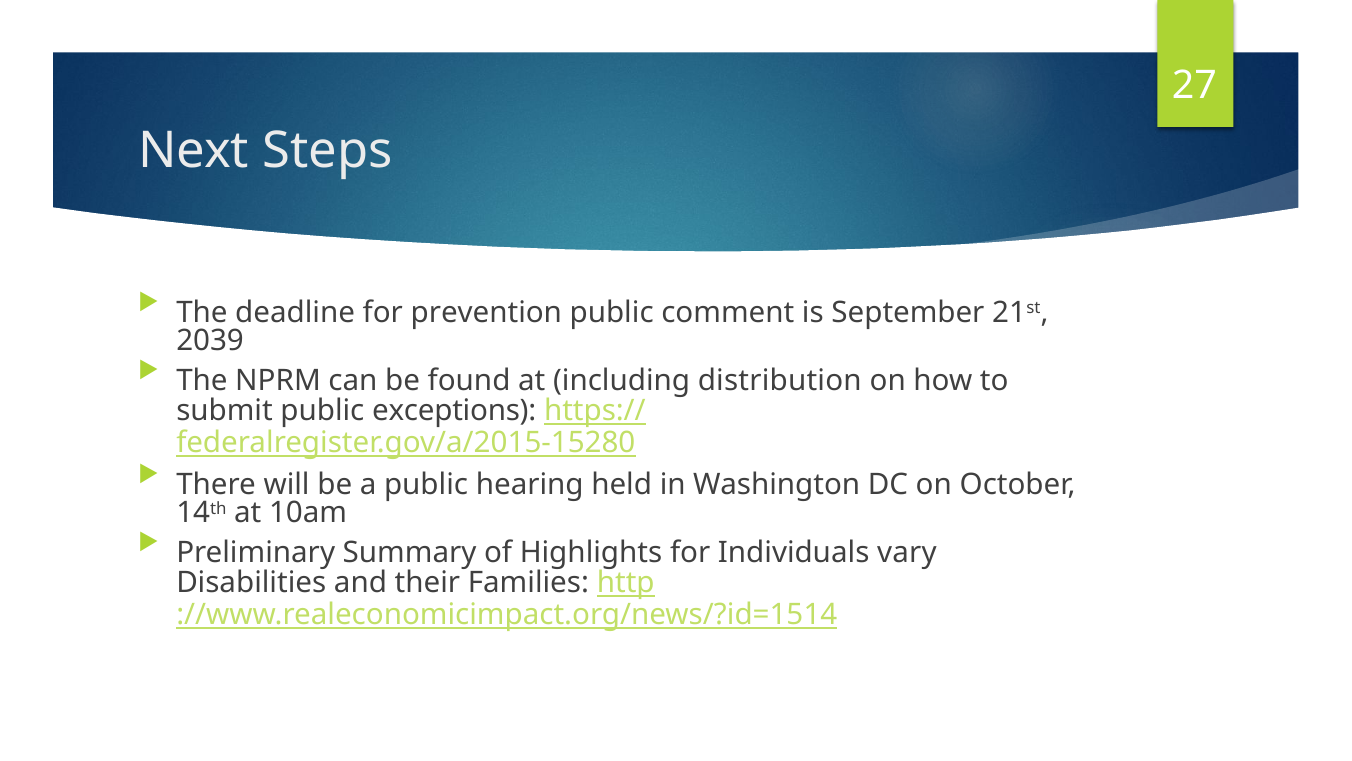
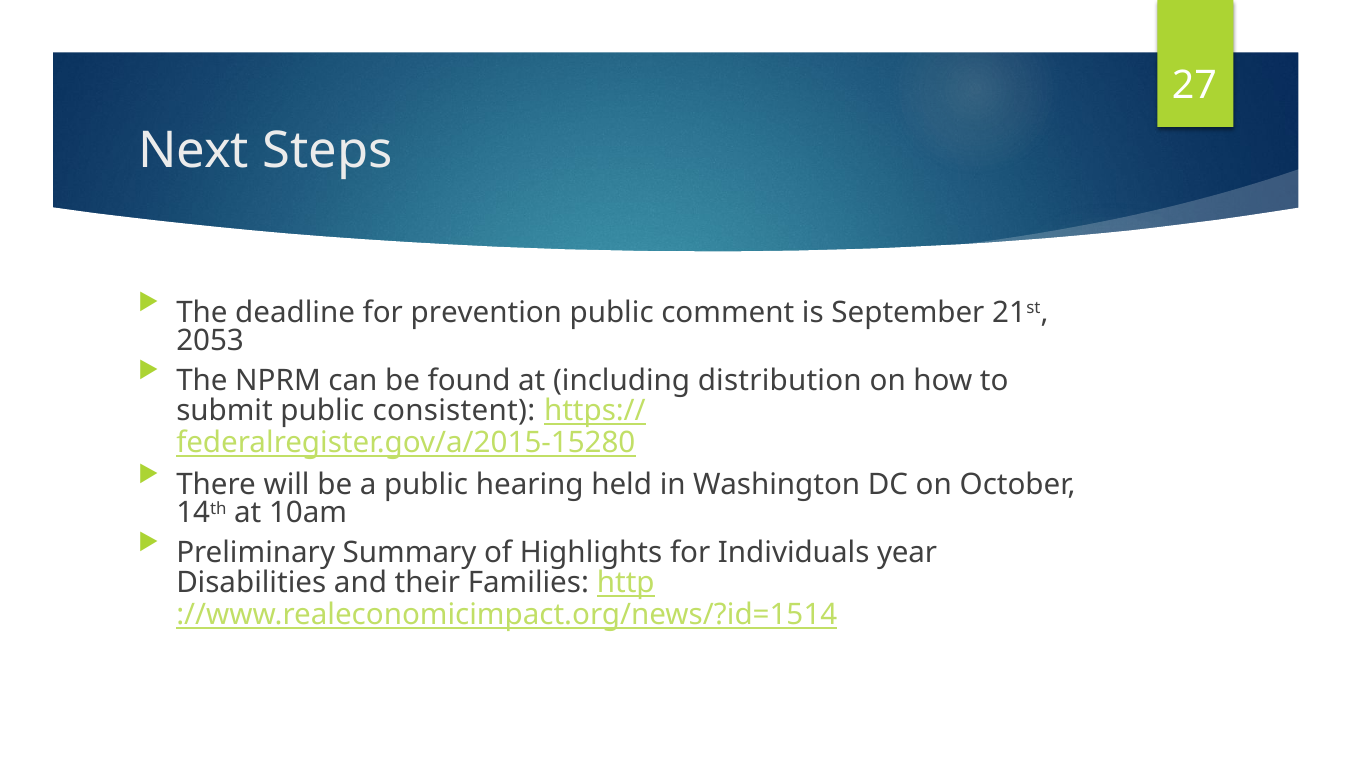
2039: 2039 -> 2053 (210, 341)
exceptions: exceptions -> consistent (454, 410)
vary: vary -> year (907, 552)
